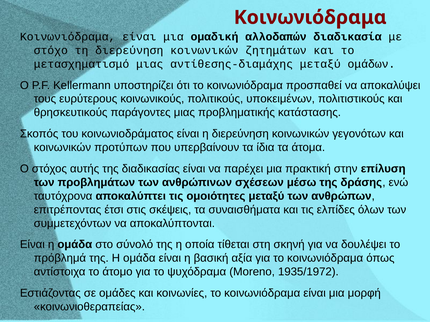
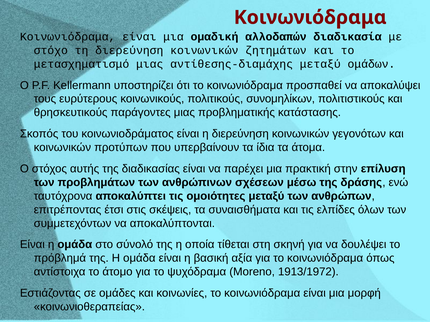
υποκειμένων: υποκειμένων -> συνομηλίκων (281, 99)
1935/1972: 1935/1972 -> 1913/1972 (308, 272)
